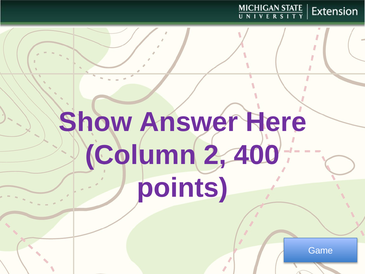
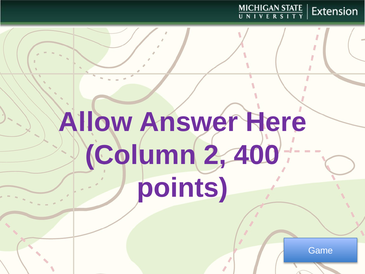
Show: Show -> Allow (95, 122)
